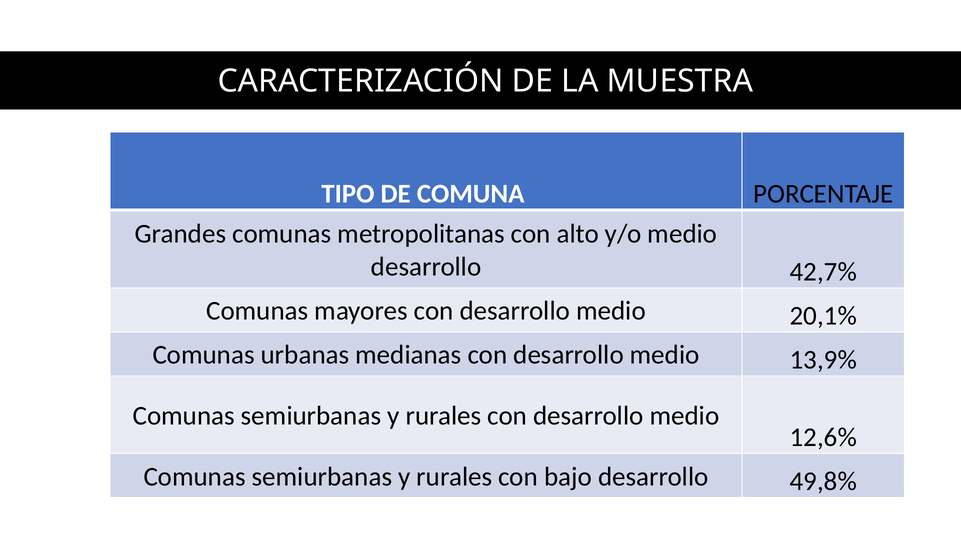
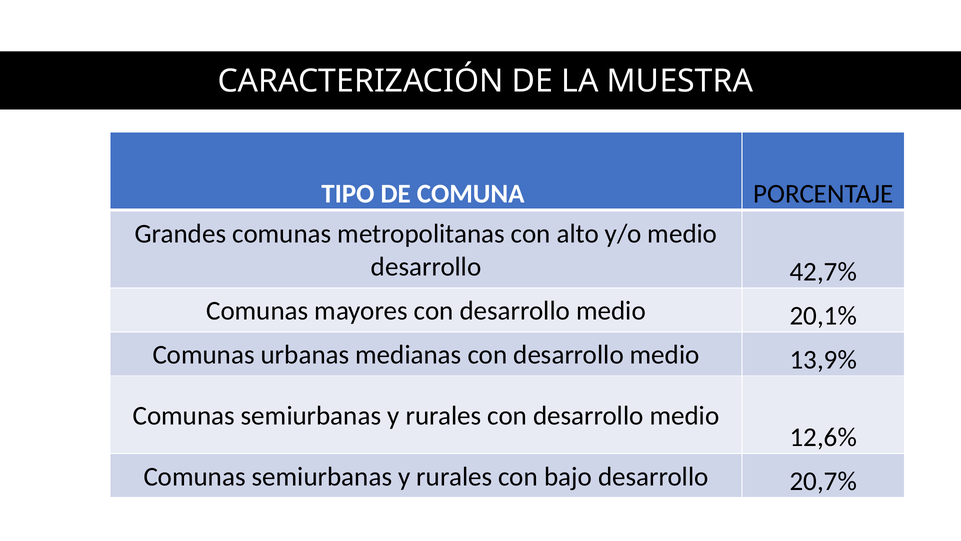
49,8%: 49,8% -> 20,7% (823, 481)
